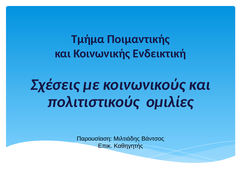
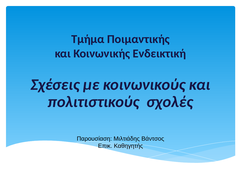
ομιλίες: ομιλίες -> σχολές (170, 102)
